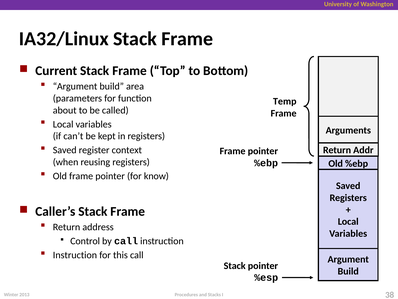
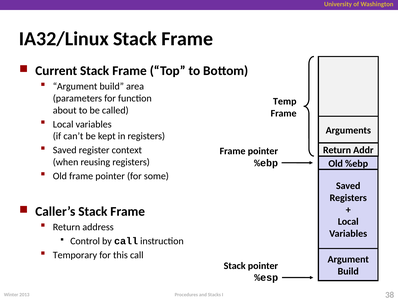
know: know -> some (156, 176)
Instruction: Instruction -> Temporary (75, 255)
